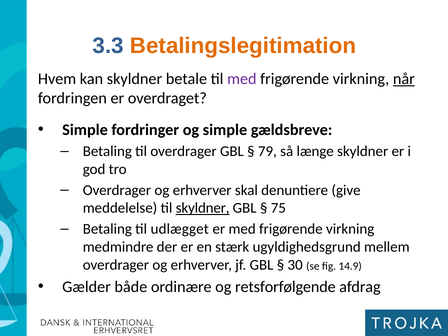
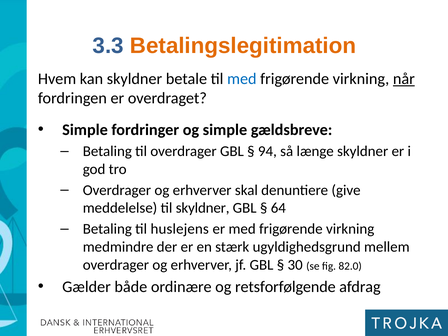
med colour: purple -> blue (242, 79)
79: 79 -> 94 (267, 151)
skyldner underline: present -> none (203, 208)
75: 75 -> 64 (278, 208)
udlægget: udlægget -> huslejens (180, 229)
14.9: 14.9 -> 82.0 (350, 266)
